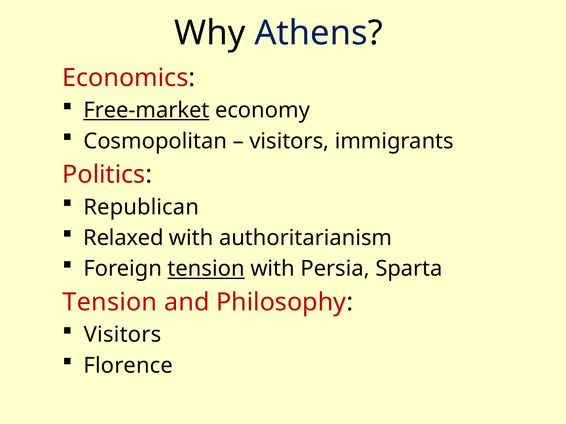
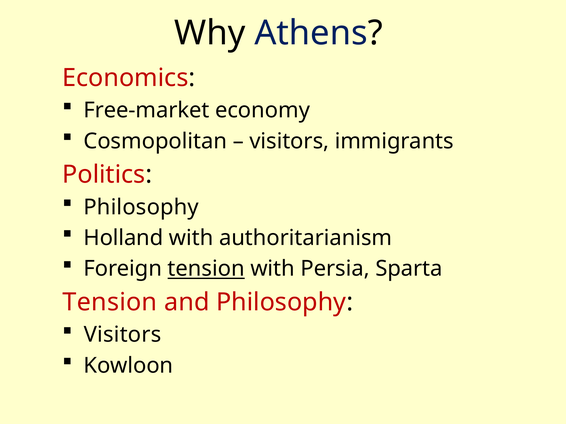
Free-market underline: present -> none (146, 110)
Republican: Republican -> Philosophy (141, 207)
Relaxed: Relaxed -> Holland (123, 238)
Florence: Florence -> Kowloon (128, 366)
